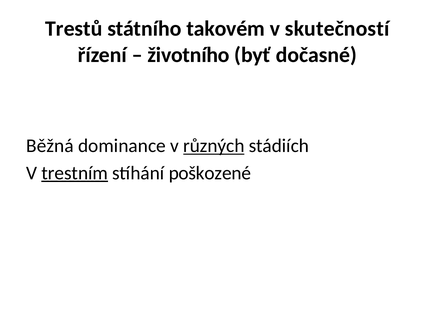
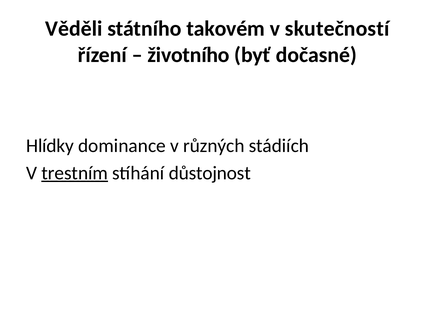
Trestů: Trestů -> Věděli (74, 29)
Běžná: Běžná -> Hlídky (50, 145)
různých underline: present -> none (214, 145)
poškozené: poškozené -> důstojnost (210, 173)
